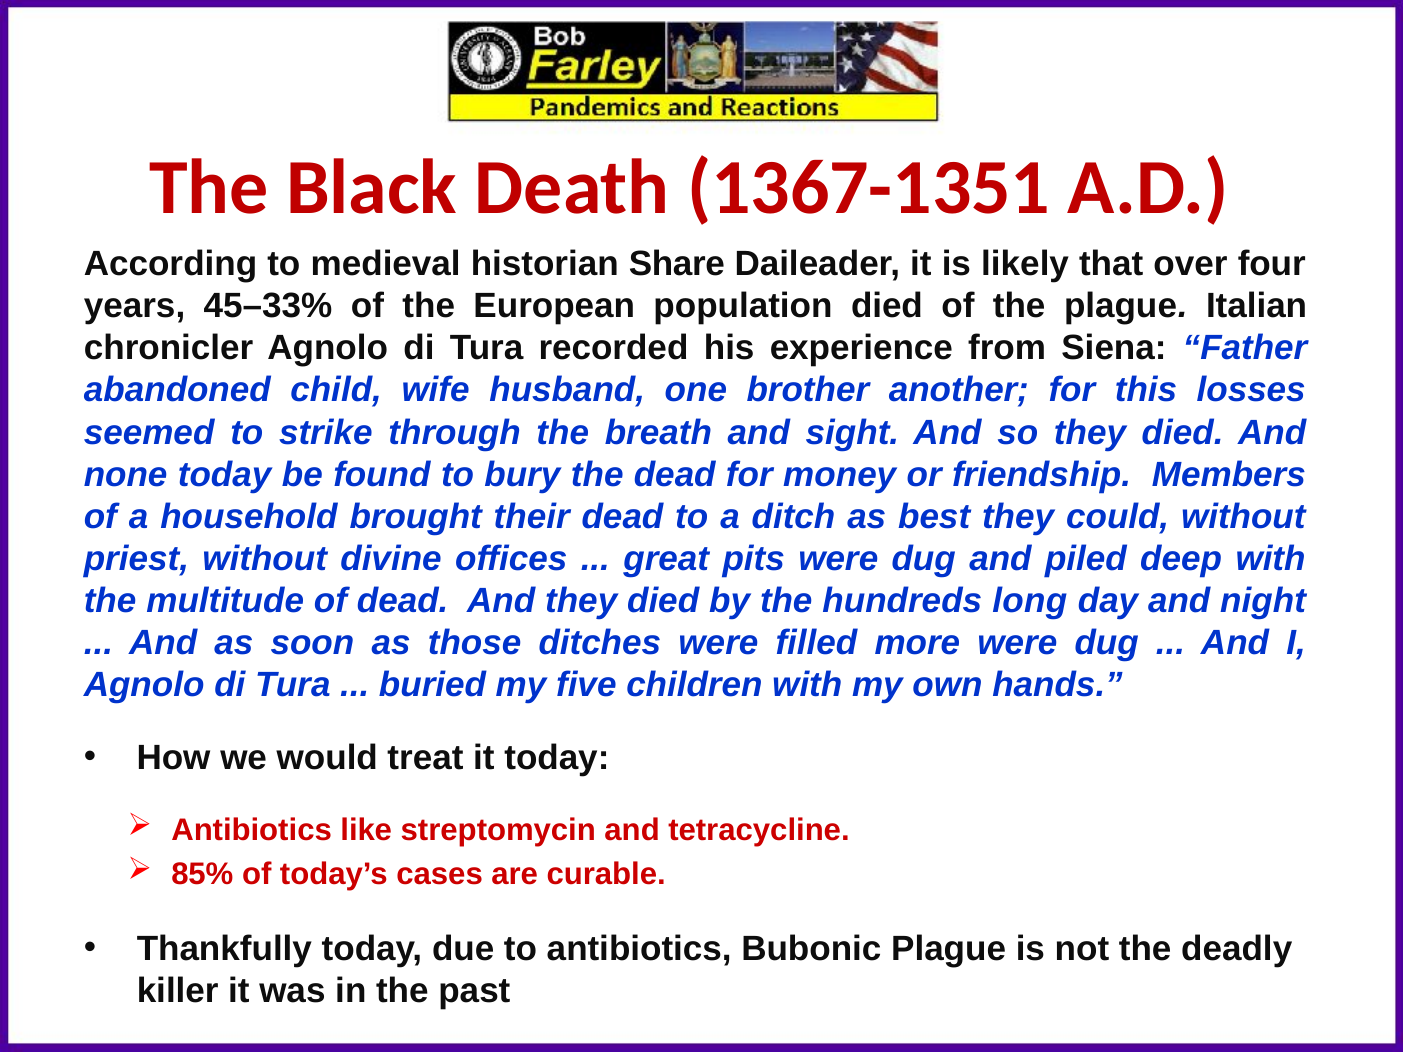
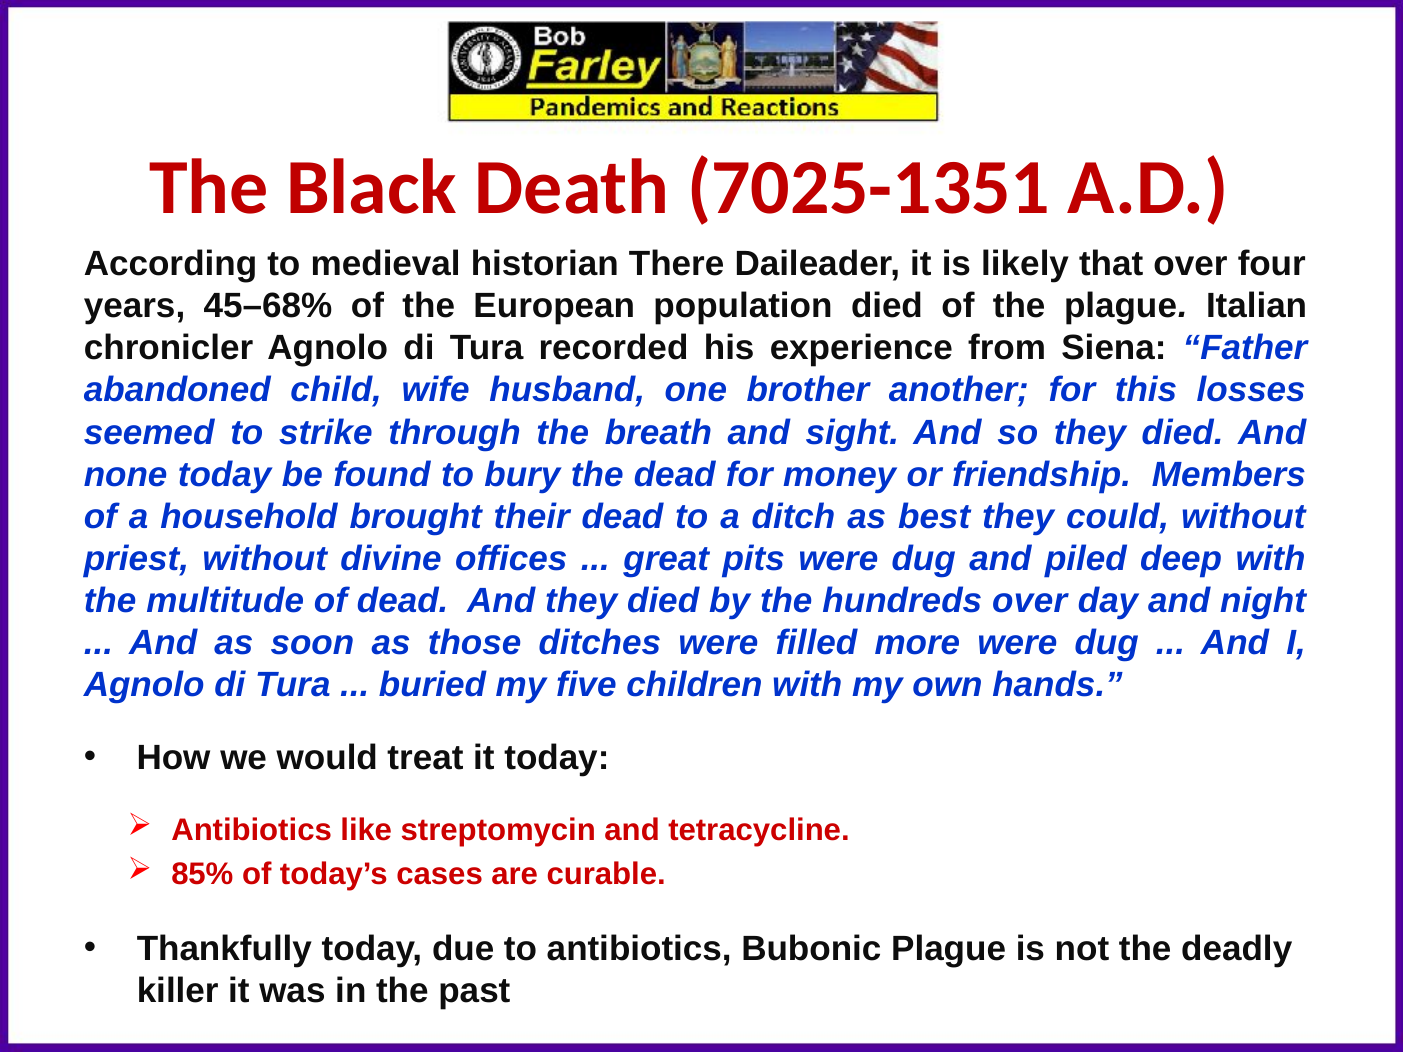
1367-1351: 1367-1351 -> 7025-1351 (869, 188)
Share: Share -> There (677, 264)
45–33%: 45–33% -> 45–68% (268, 306)
hundreds long: long -> over (1030, 601)
